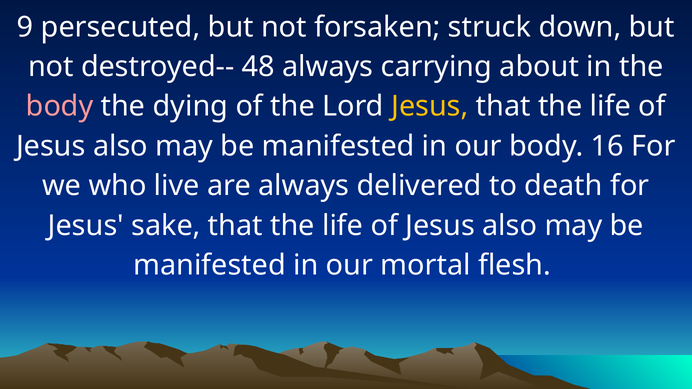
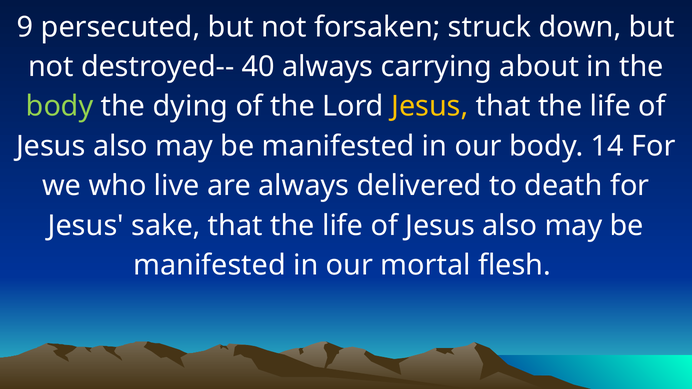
48: 48 -> 40 (258, 67)
body colour: pink -> light green (60, 107)
16: 16 -> 14 (607, 146)
